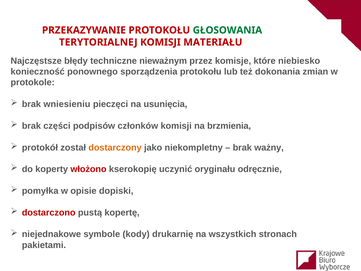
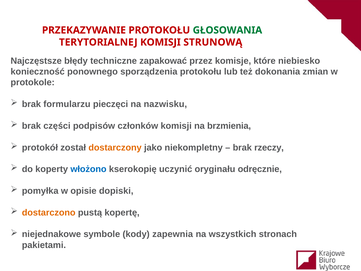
MATERIAŁU: MATERIAŁU -> STRUNOWĄ (213, 42)
nieważnym: nieważnym -> zapakować (163, 61)
wniesieniu: wniesieniu -> formularzu (67, 104)
usunięcia: usunięcia -> nazwisku (165, 104)
ważny: ważny -> rzeczy (269, 147)
włożono colour: red -> blue (88, 169)
dostarczono colour: red -> orange (49, 212)
drukarnię: drukarnię -> zapewnia (173, 234)
